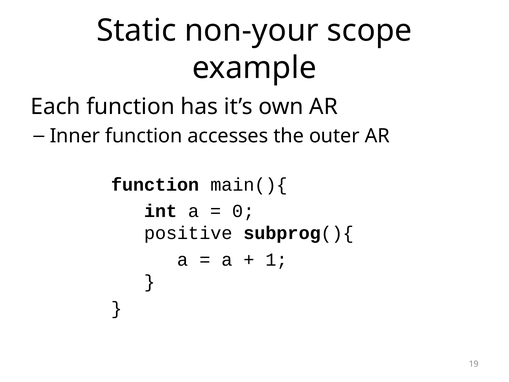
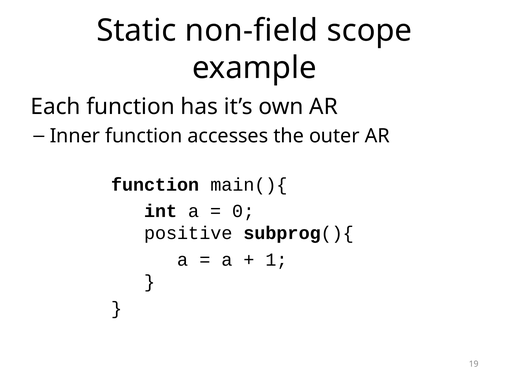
non-your: non-your -> non-field (251, 31)
